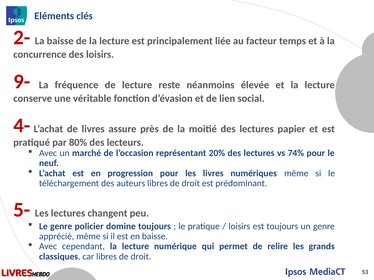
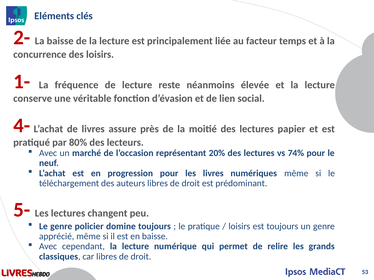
9-: 9- -> 1- (22, 82)
